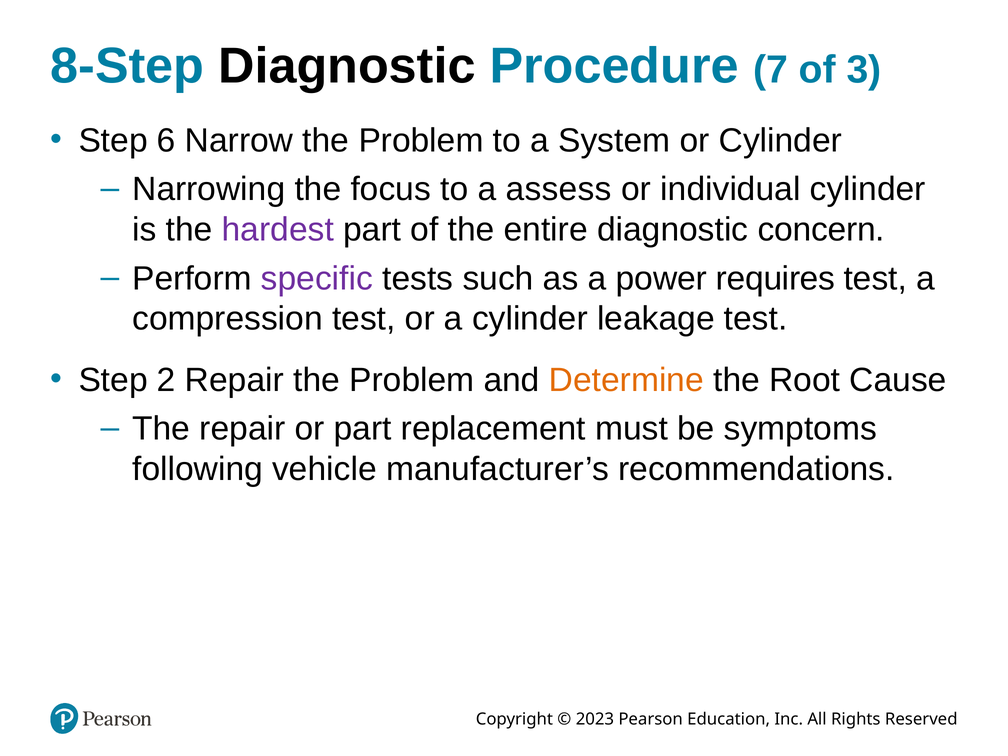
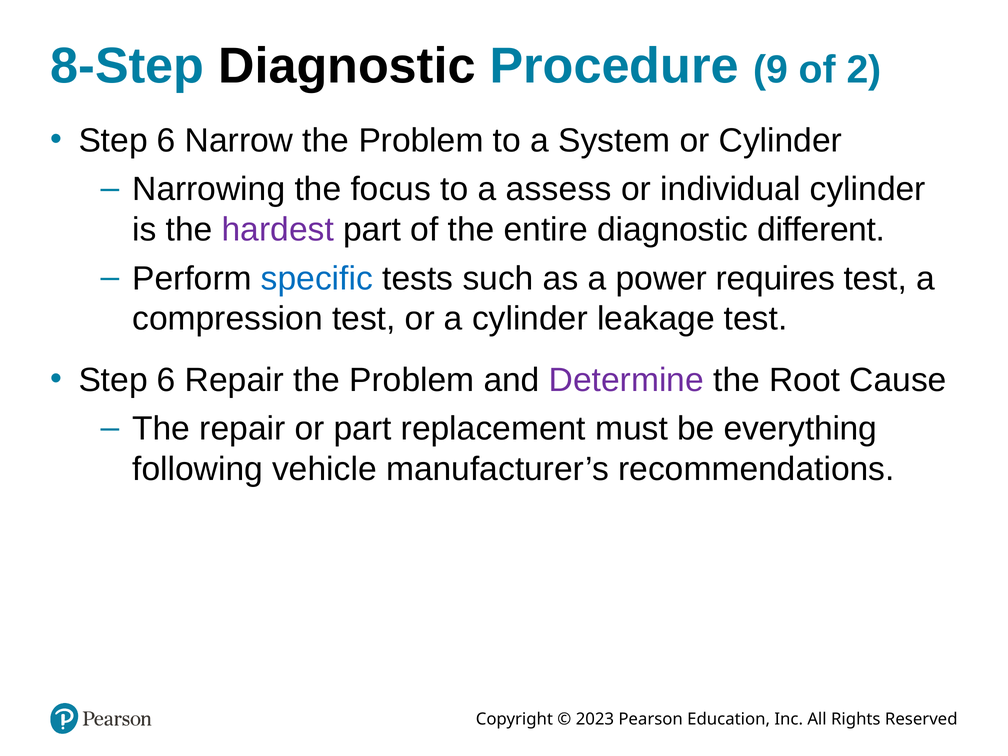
7: 7 -> 9 (771, 70)
3: 3 -> 2 (864, 70)
concern: concern -> different (821, 230)
specific colour: purple -> blue (317, 278)
2: 2 -> 6 (166, 380)
Determine colour: orange -> purple (626, 380)
symptoms: symptoms -> everything (801, 429)
